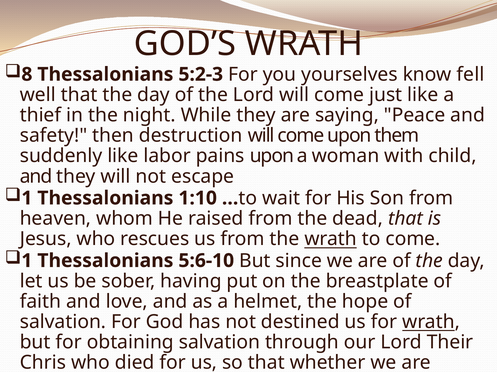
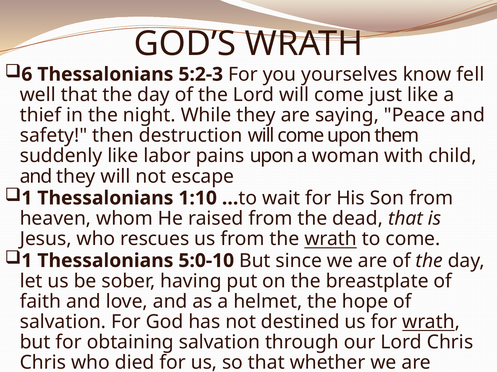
8: 8 -> 6 (27, 75)
5:6-10: 5:6-10 -> 5:0-10 (206, 261)
Lord Their: Their -> Chris (450, 343)
